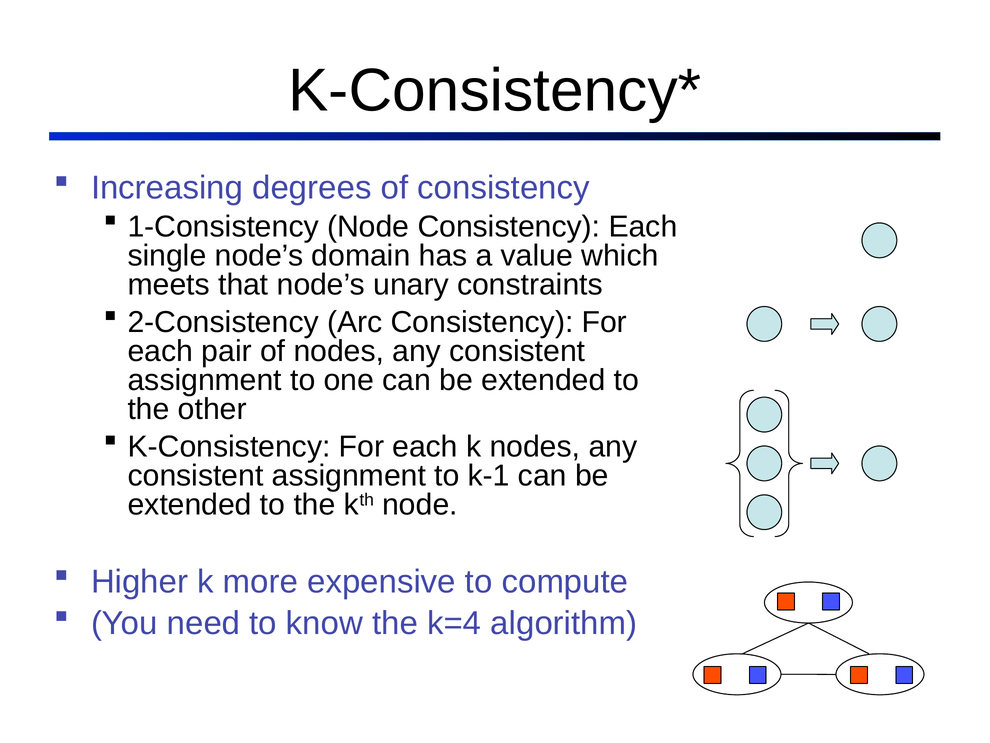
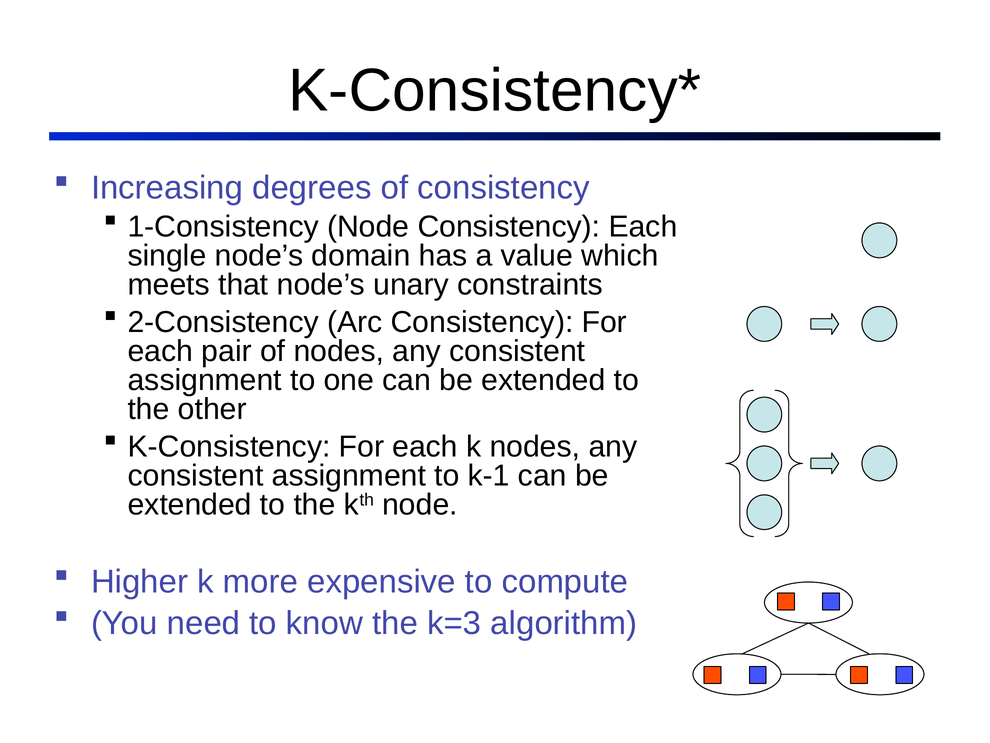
k=4: k=4 -> k=3 (454, 623)
